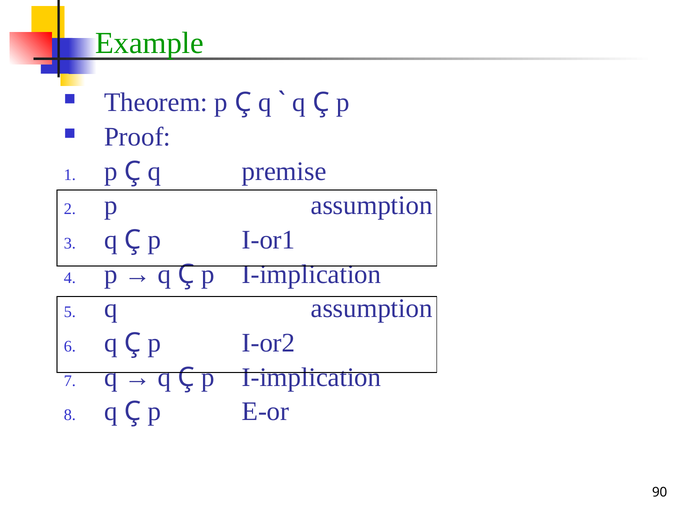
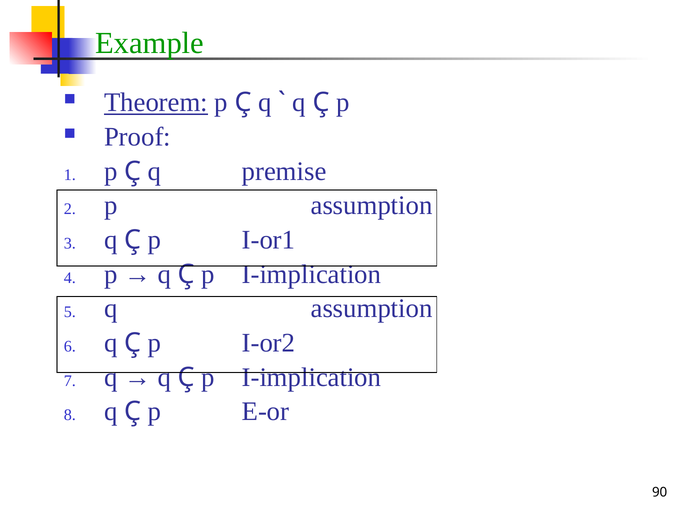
Theorem underline: none -> present (156, 103)
